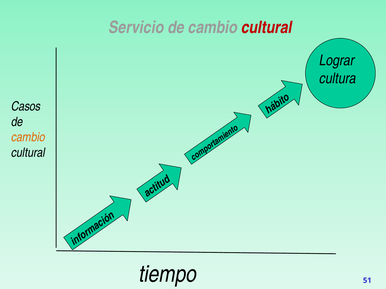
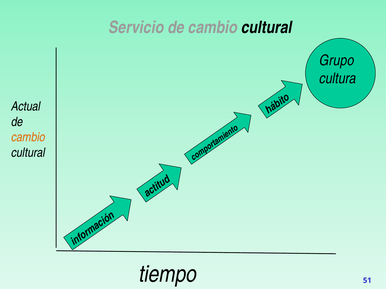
cultural colour: red -> black (267, 27)
Lograr: Lograr -> Grupo (337, 61)
Casos: Casos -> Actual (26, 107)
